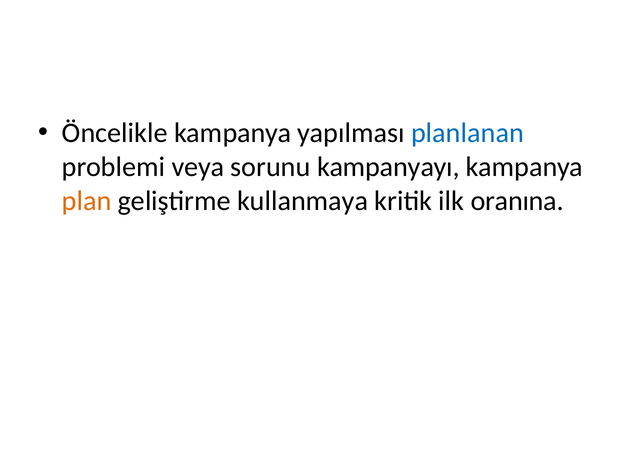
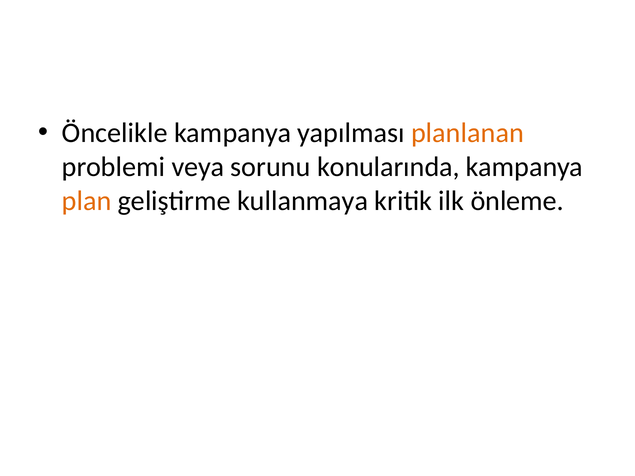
planlanan colour: blue -> orange (467, 133)
kampanyayı: kampanyayı -> konularında (388, 167)
oranına: oranına -> önleme (517, 201)
